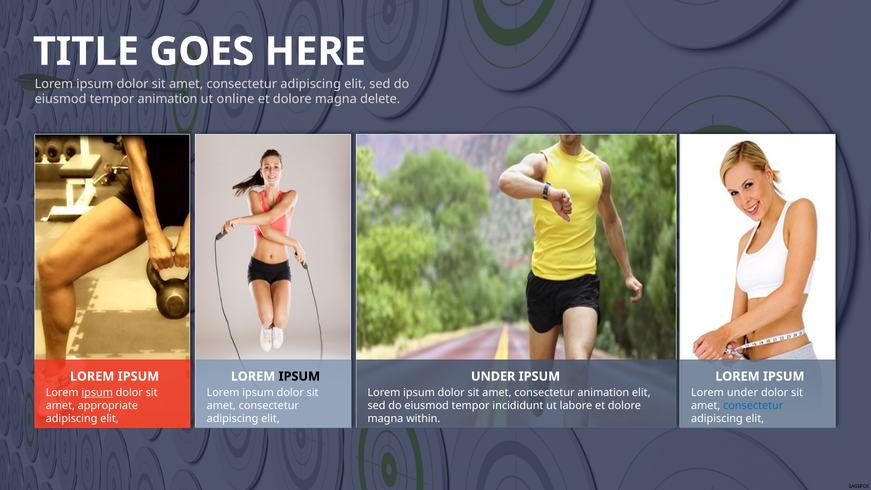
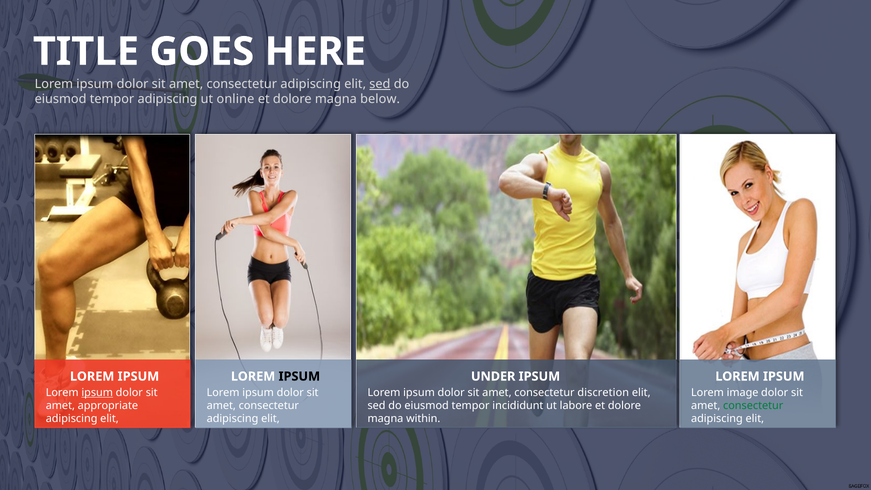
sed underline: none -> present (380, 84)
tempor animation: animation -> adipiscing (168, 99)
delete: delete -> below (380, 99)
consectetur animation: animation -> discretion (603, 393)
Lorem under: under -> image (743, 393)
consectetur colour: blue -> green (753, 406)
